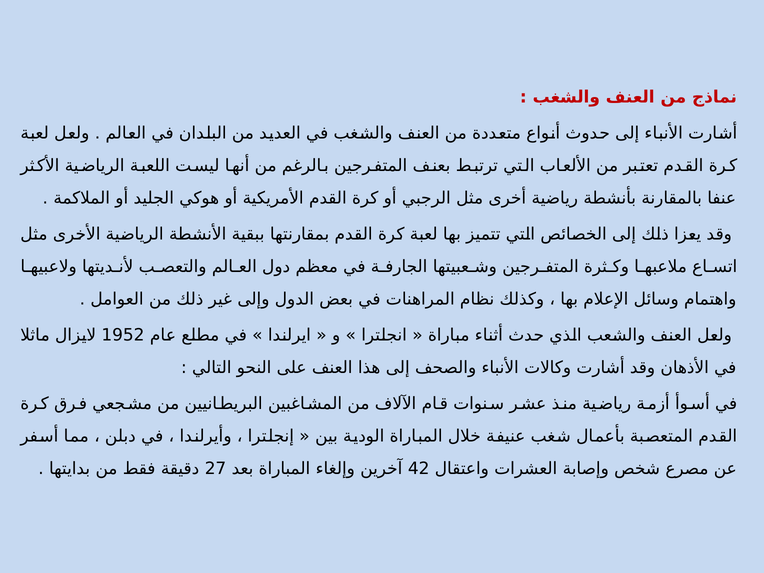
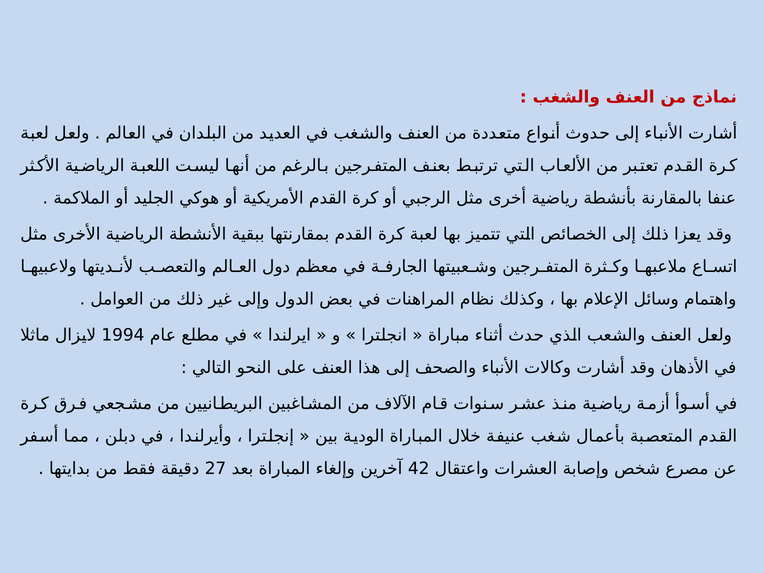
1952: 1952 -> 1994 (123, 335)
